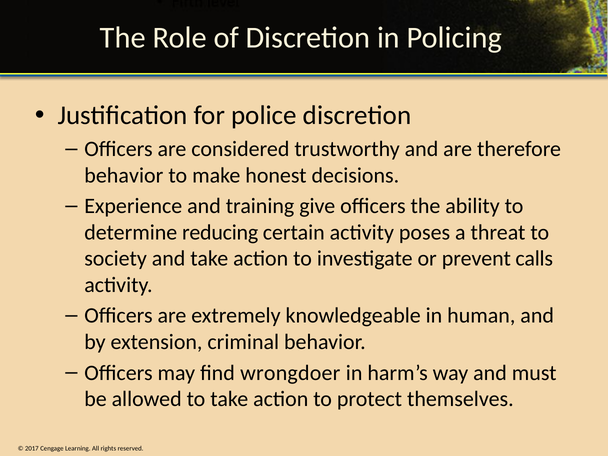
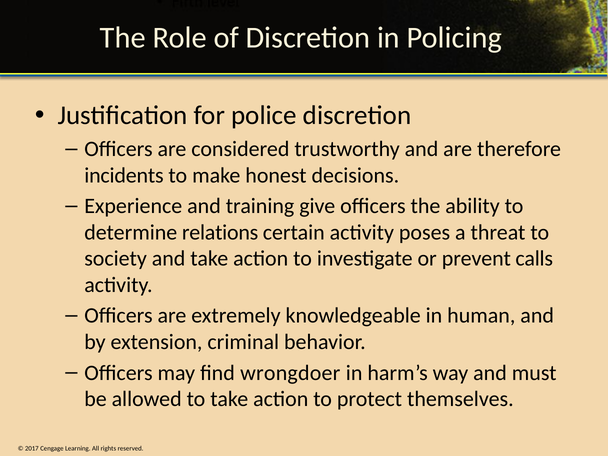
behavior: behavior -> incidents (124, 175)
reducing: reducing -> relations (220, 232)
